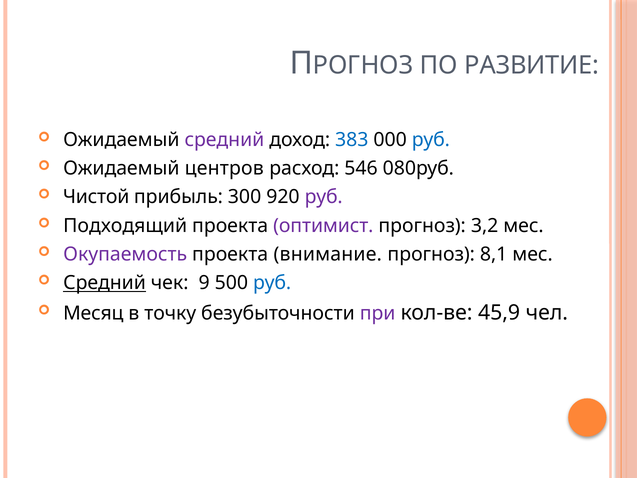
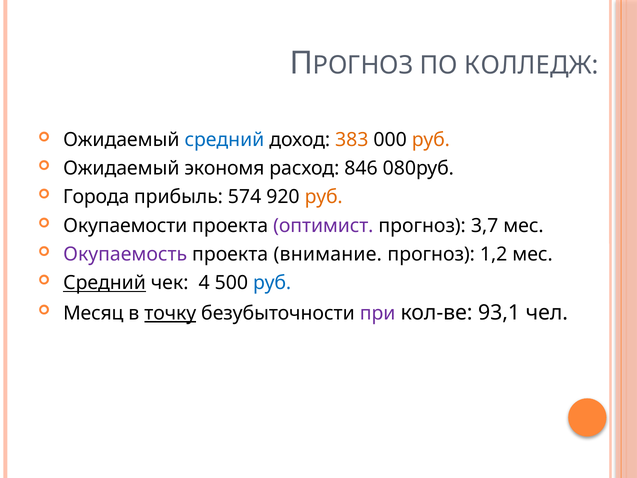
РАЗВИТИЕ: РАЗВИТИЕ -> КОЛЛЕДЖ (532, 65)
средний colour: purple -> blue (224, 140)
383 colour: blue -> orange (352, 140)
руб colour: blue -> orange (431, 140)
центров: центров -> экономя (224, 168)
546: 546 -> 846 (361, 168)
Чистой: Чистой -> Города (96, 197)
300: 300 -> 574 (245, 197)
руб colour: purple -> orange (324, 197)
Подходящий: Подходящий -> Окупаемости (125, 226)
3,2: 3,2 -> 3,7 (485, 226)
8,1: 8,1 -> 1,2 (494, 254)
9: 9 -> 4 (204, 283)
точку underline: none -> present (170, 313)
45,9: 45,9 -> 93,1 (499, 313)
